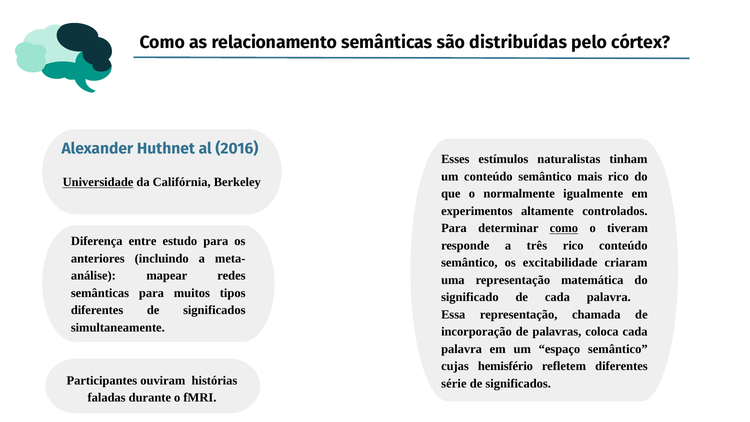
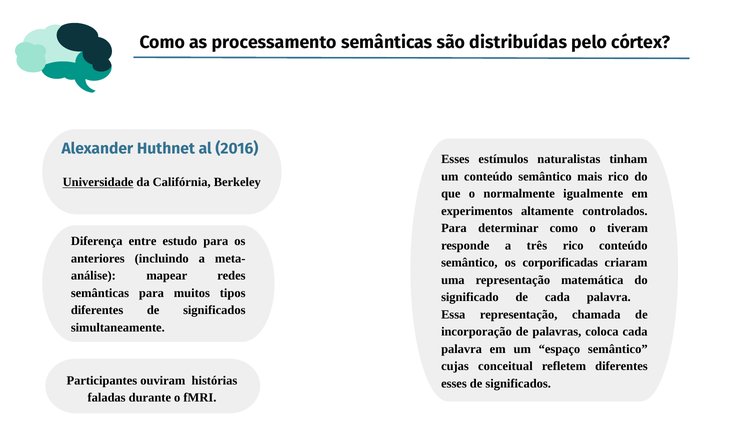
relacionamento: relacionamento -> processamento (274, 42)
como underline: present -> none (564, 228)
excitabilidade: excitabilidade -> corporificadas (560, 263)
hemisfério: hemisfério -> conceitual (505, 366)
série: série -> esses (454, 383)
